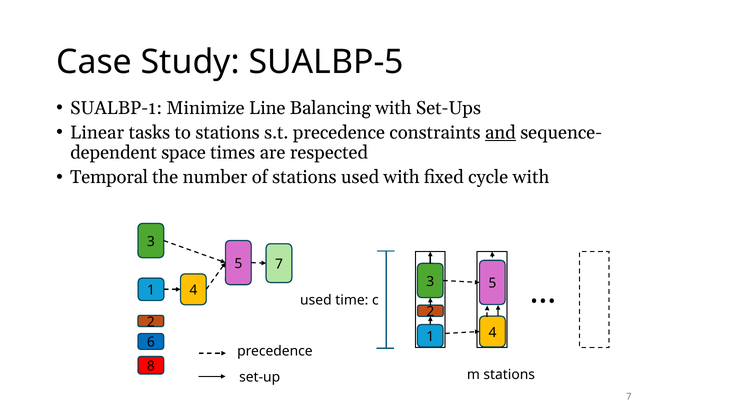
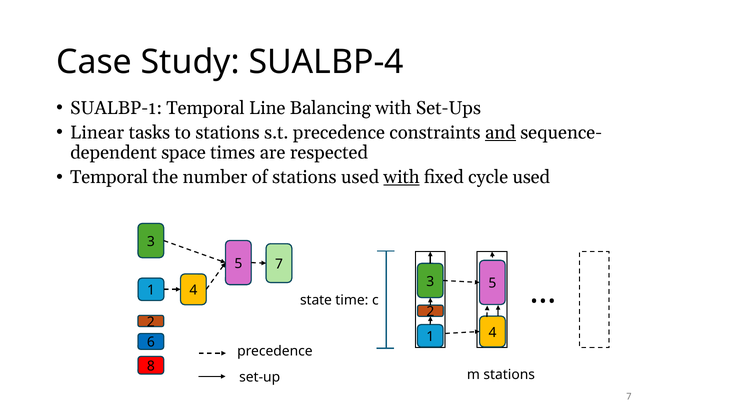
SUALBP-5: SUALBP-5 -> SUALBP-4 (326, 62)
SUALBP-1 Minimize: Minimize -> Temporal (206, 108)
with underline: none -> present (402, 177)
cycle with: with -> used (531, 177)
used: used -> state (316, 300)
